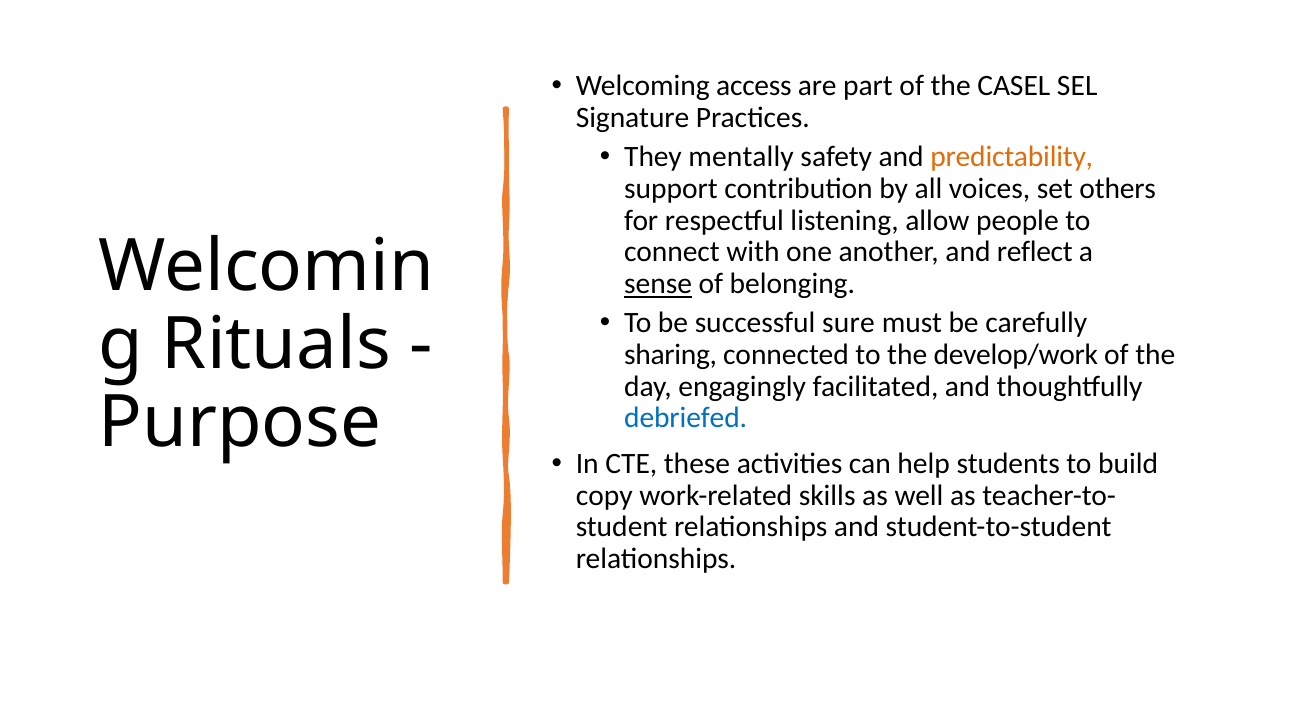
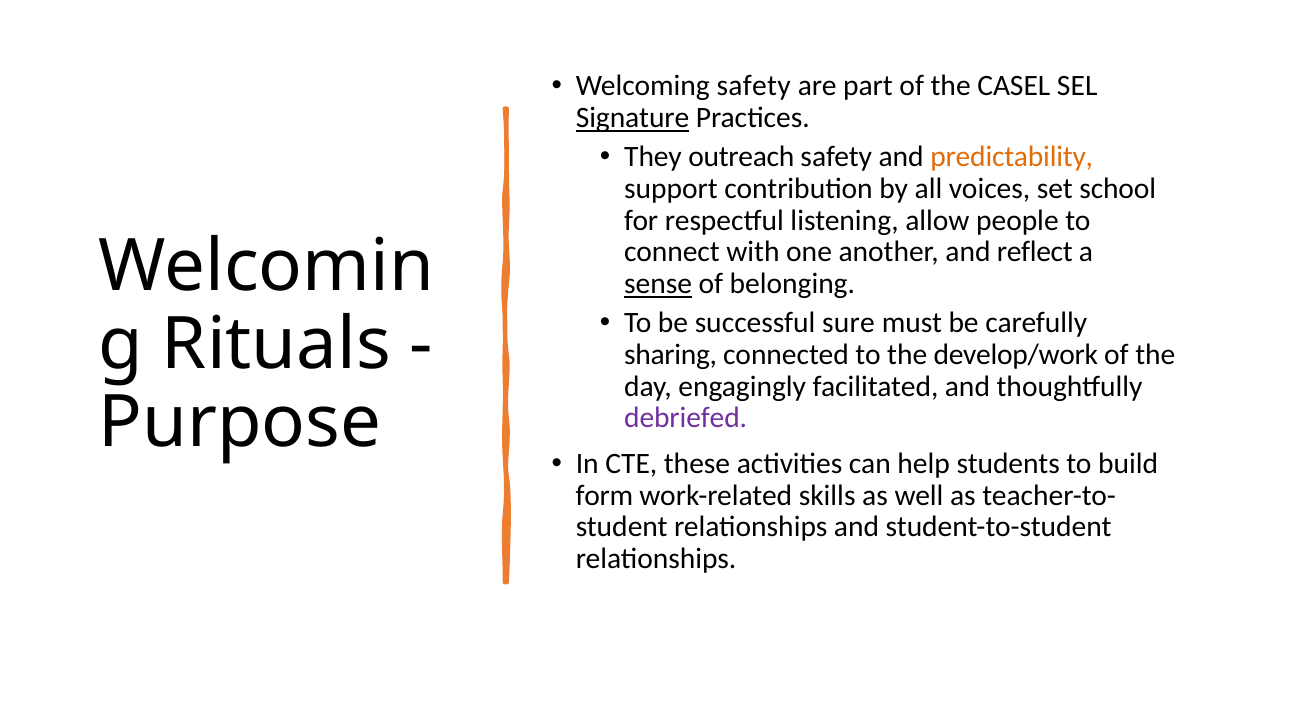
Welcoming access: access -> safety (754, 86)
Signature underline: none -> present (633, 118)
mentally: mentally -> outreach (741, 157)
others: others -> school (1118, 189)
debriefed colour: blue -> purple (686, 418)
copy: copy -> form (604, 495)
